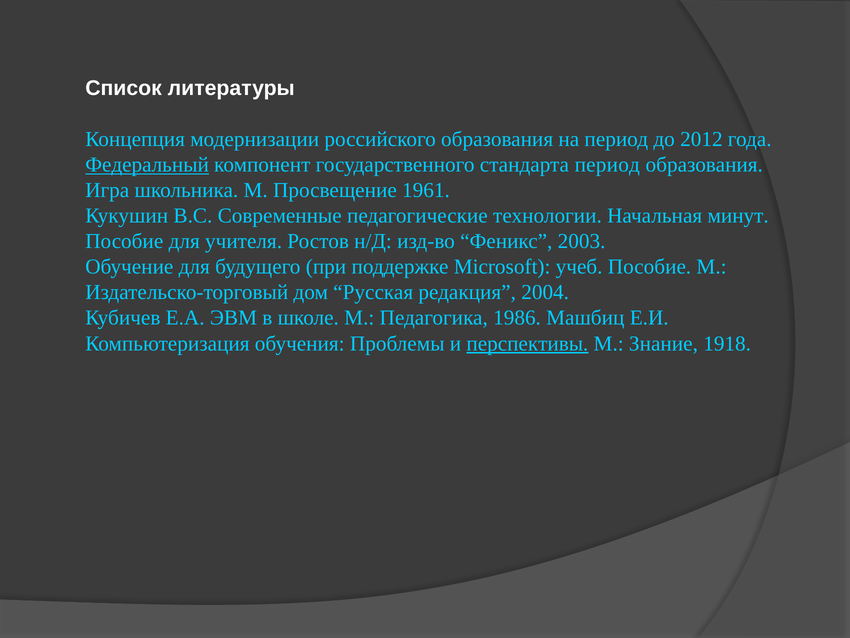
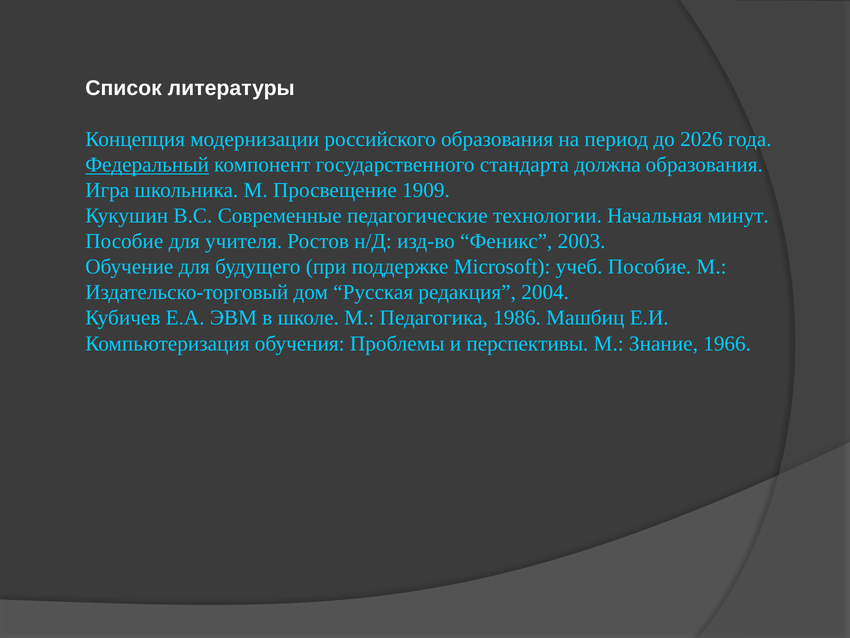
2012: 2012 -> 2026 (701, 139)
стандарта период: период -> должна (607, 165)
1961: 1961 -> 1909 (426, 190)
перспективы underline: present -> none (527, 343)
1918: 1918 -> 1966 (727, 343)
